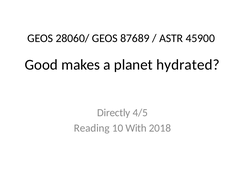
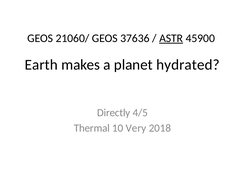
28060/: 28060/ -> 21060/ (72, 38)
87689: 87689 -> 37636 (135, 38)
ASTR underline: none -> present (171, 38)
Good: Good -> Earth (41, 65)
Reading: Reading -> Thermal (92, 128)
With: With -> Very (136, 128)
